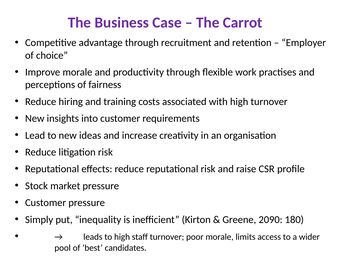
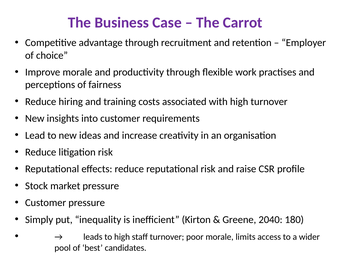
2090: 2090 -> 2040 (271, 219)
